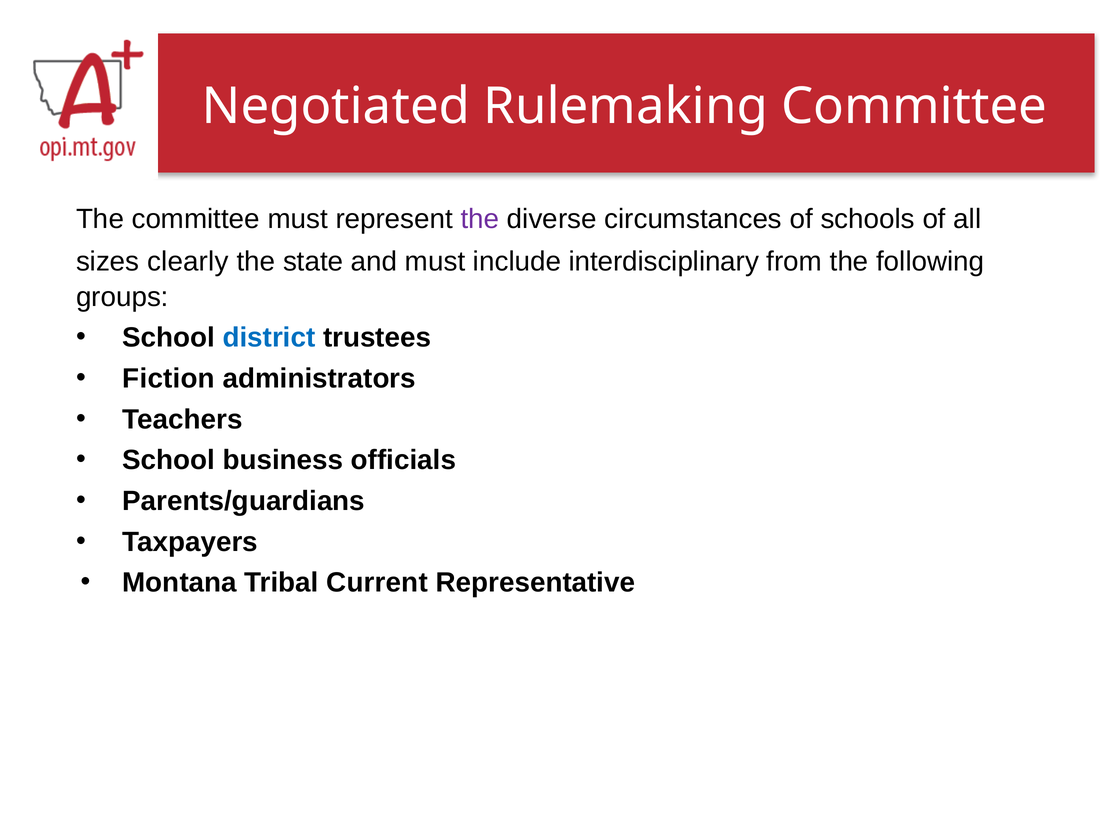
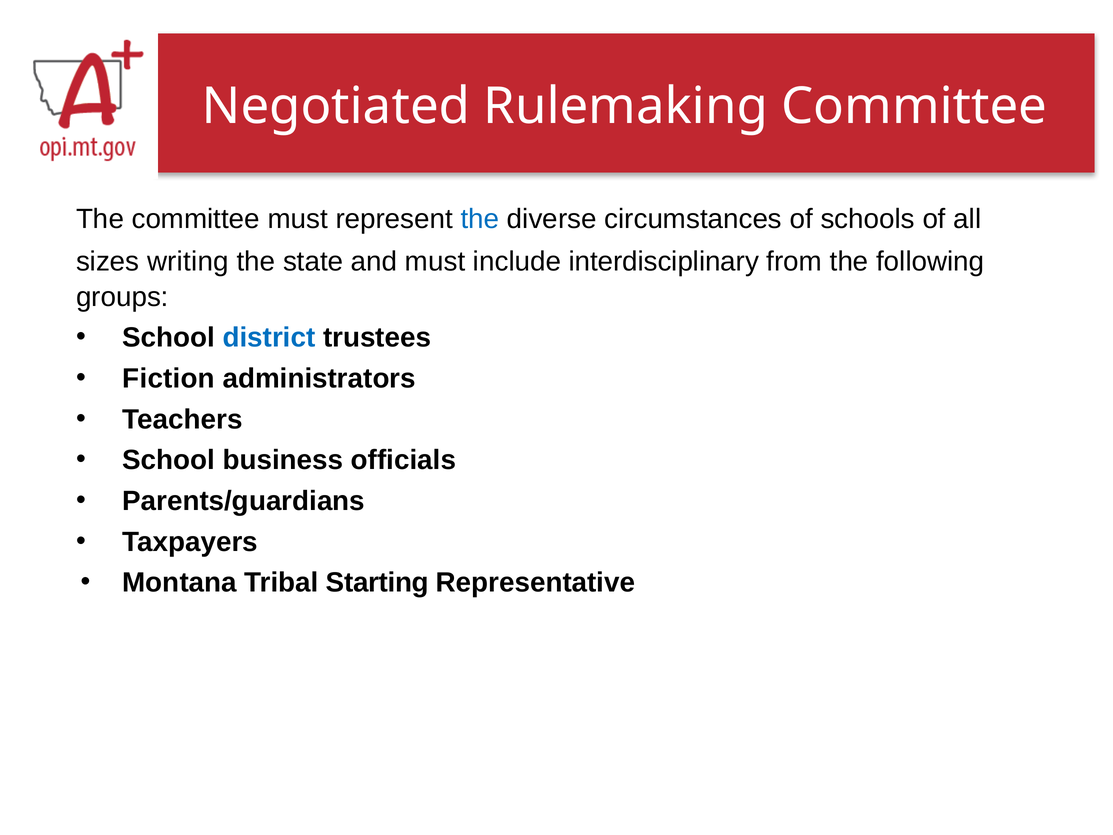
the colour: purple -> blue (480, 219)
clearly: clearly -> writing (188, 262)
Current: Current -> Starting (377, 582)
